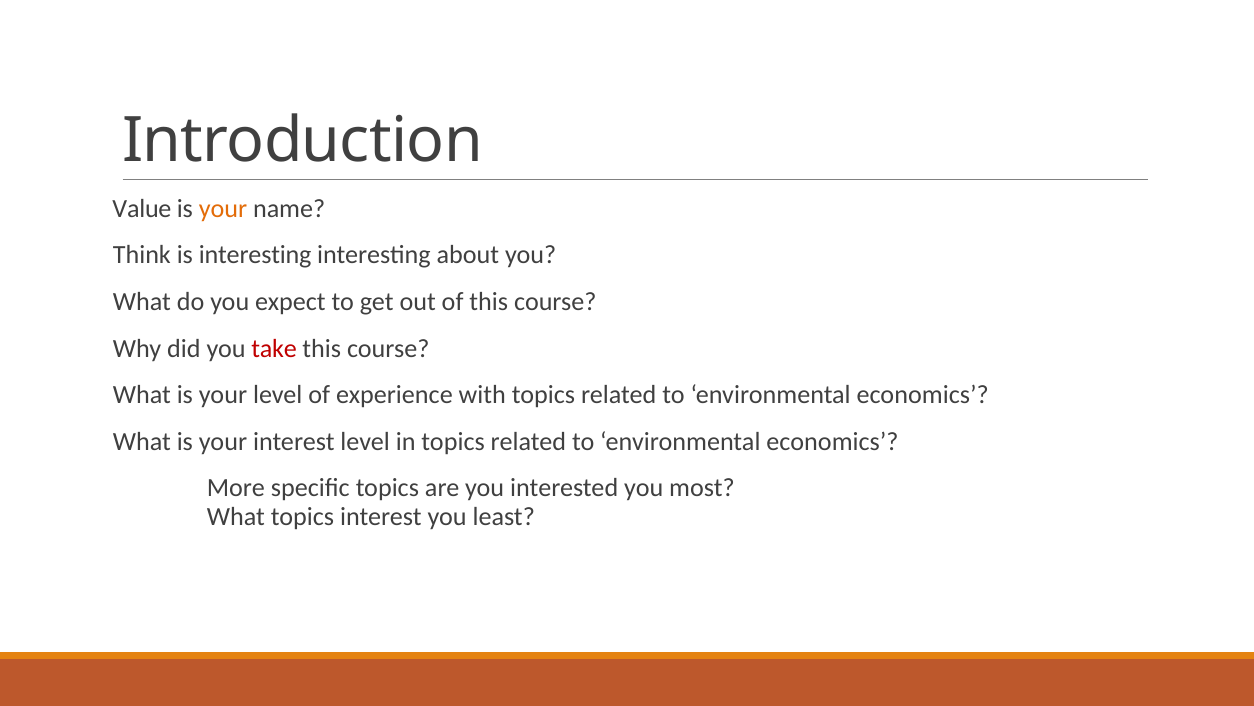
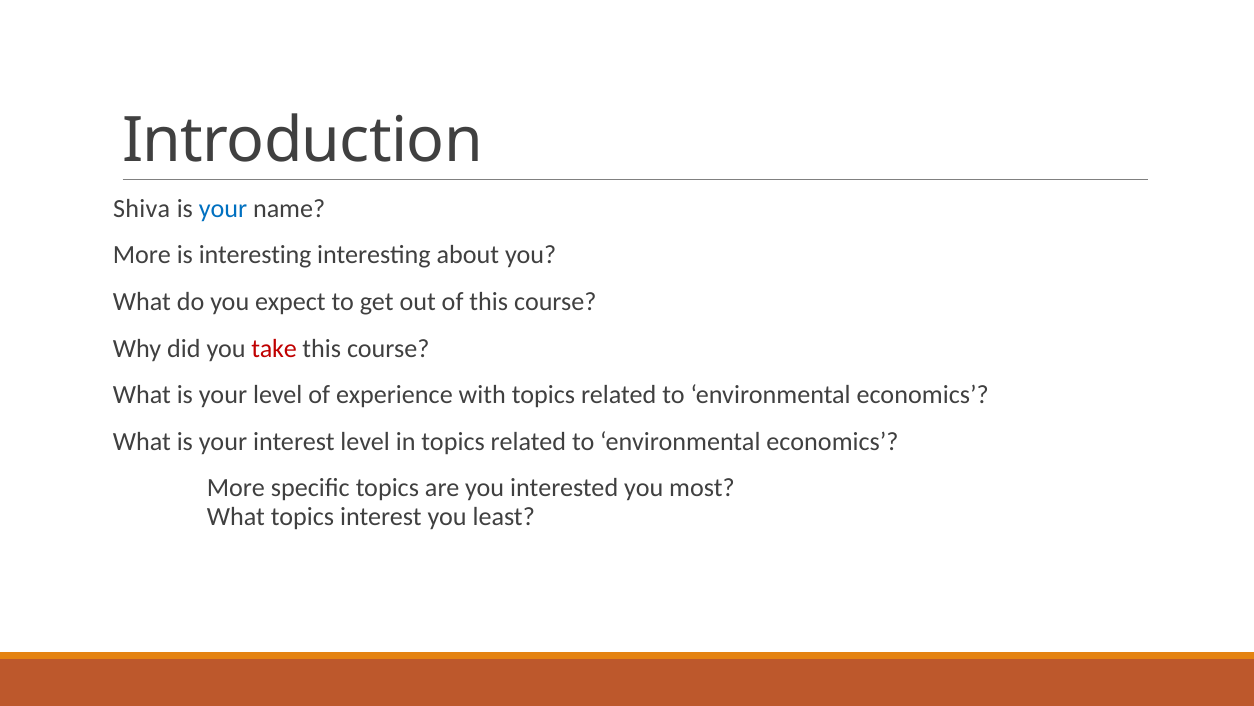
Value: Value -> Shiva (142, 209)
your colour: orange -> blue (223, 209)
Think: Think -> More (142, 255)
